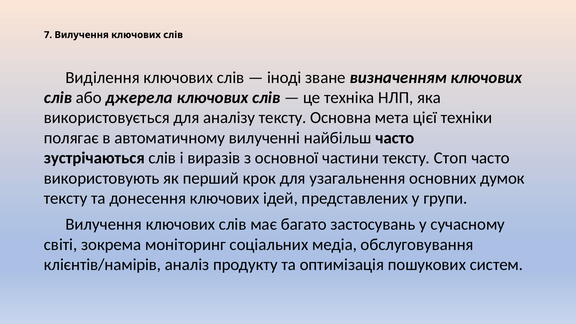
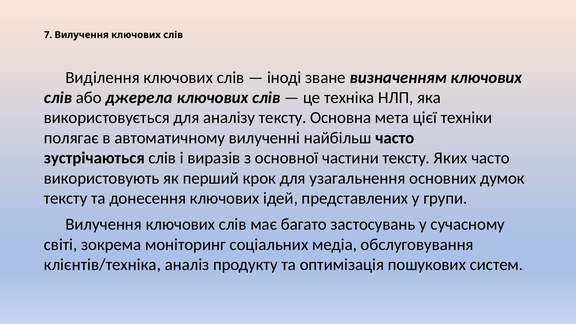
Стоп: Стоп -> Яких (451, 158)
клієнтів/намірів: клієнтів/намірів -> клієнтів/техніка (102, 265)
